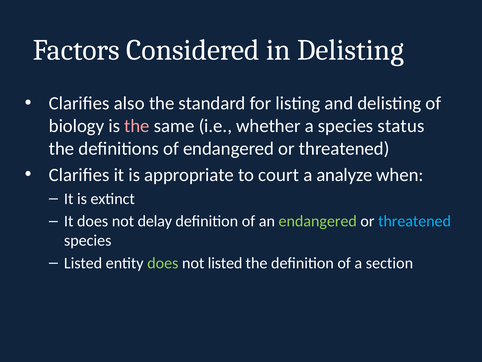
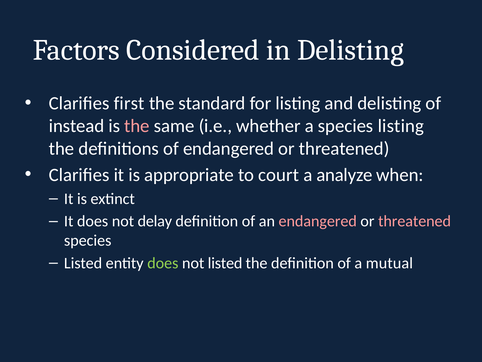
also: also -> first (129, 103)
biology: biology -> instead (77, 126)
species status: status -> listing (401, 126)
endangered colour: light green -> pink (318, 221)
threatened colour: light blue -> pink (415, 221)
section: section -> mutual (389, 263)
